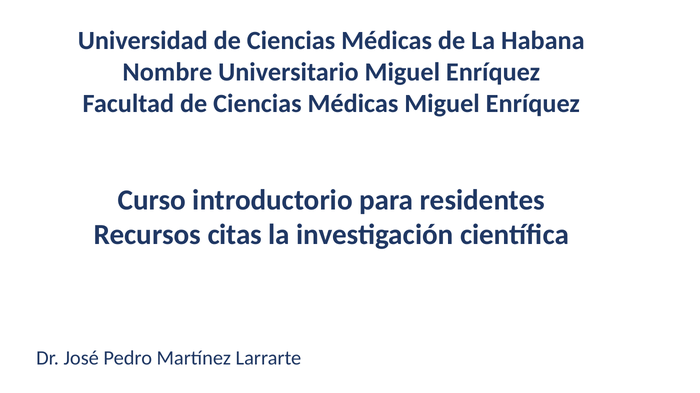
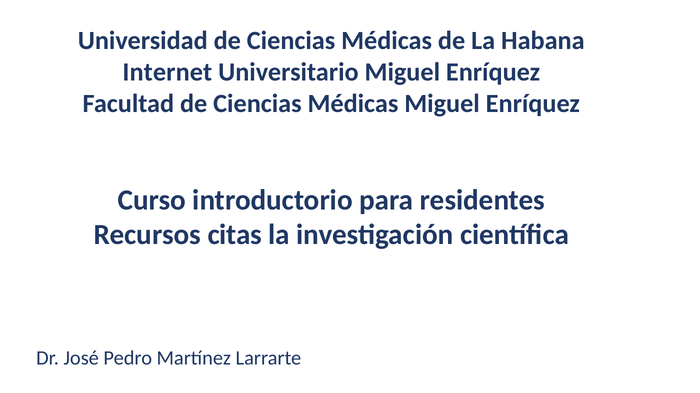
Nombre: Nombre -> Internet (167, 72)
